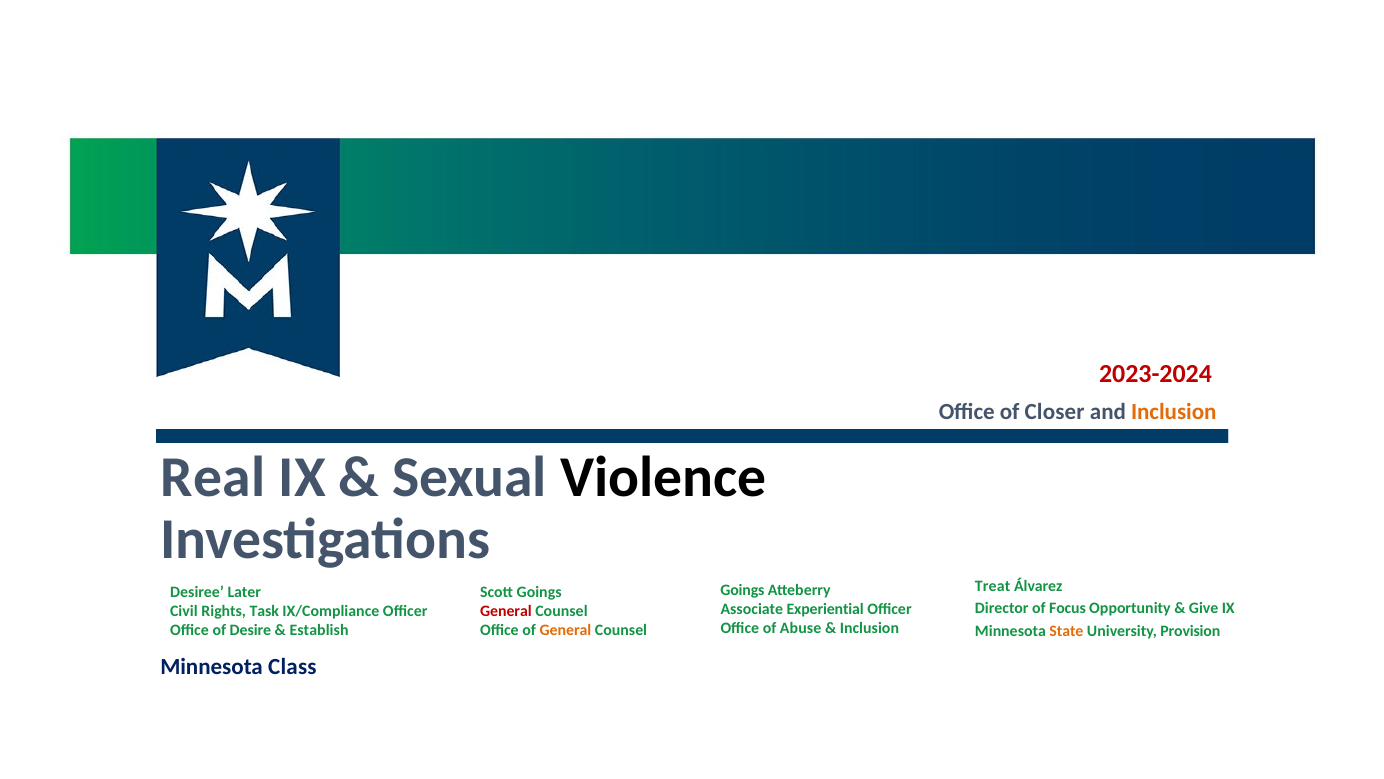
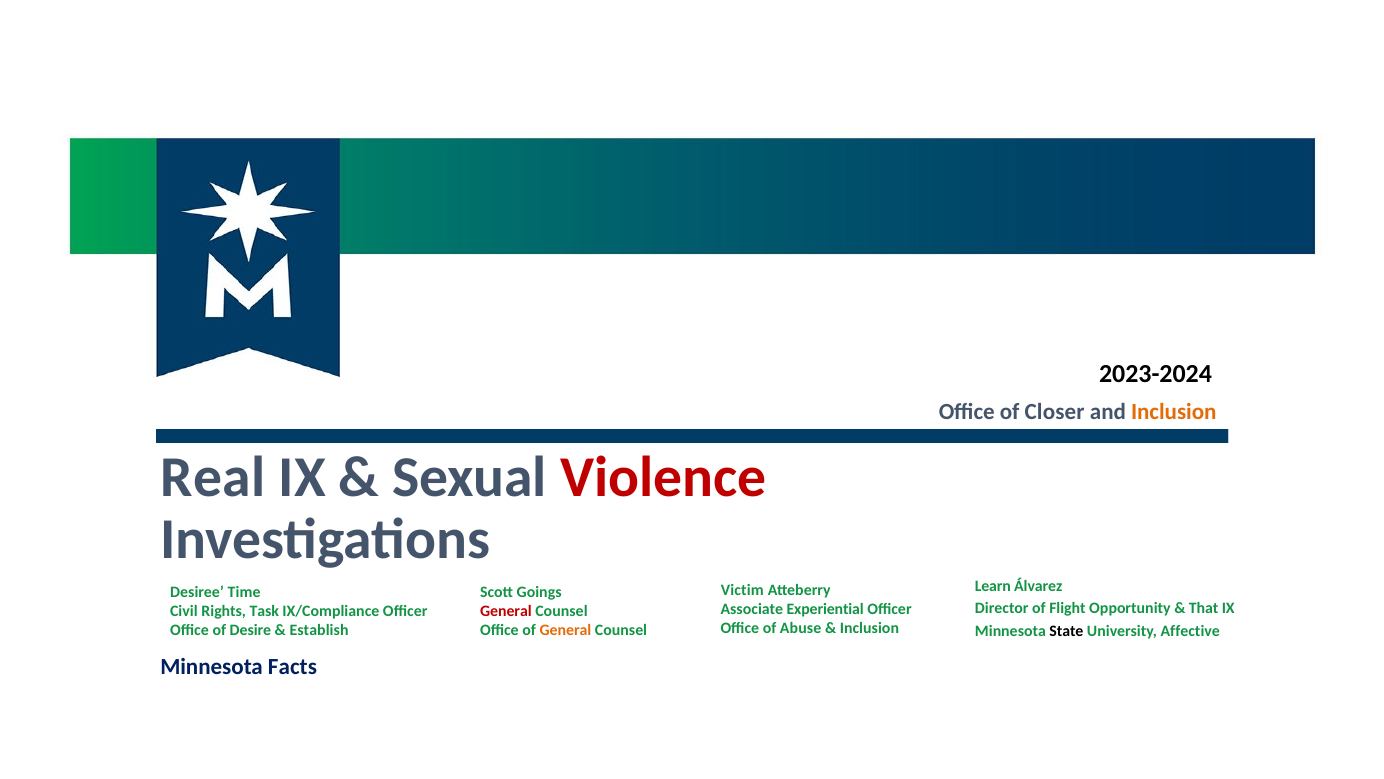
2023-2024 colour: red -> black (1155, 374)
Violence colour: black -> red (663, 477)
Treat: Treat -> Learn (993, 586)
Goings: Goings -> Victim (742, 590)
Later: Later -> Time (244, 592)
Focus: Focus -> Flight (1067, 608)
Give: Give -> That (1204, 608)
State colour: orange -> black (1066, 631)
Provision: Provision -> Affective (1190, 631)
Class: Class -> Facts (292, 666)
